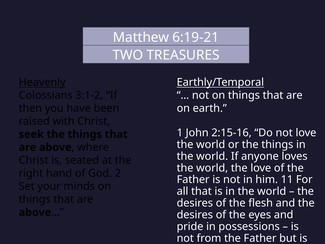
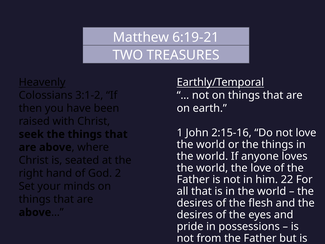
11: 11 -> 22 (287, 179)
